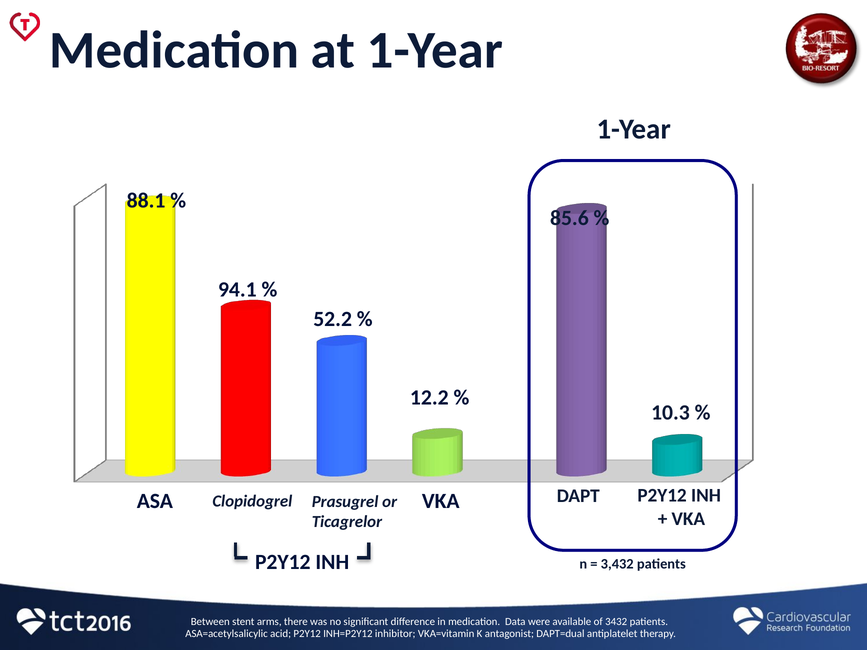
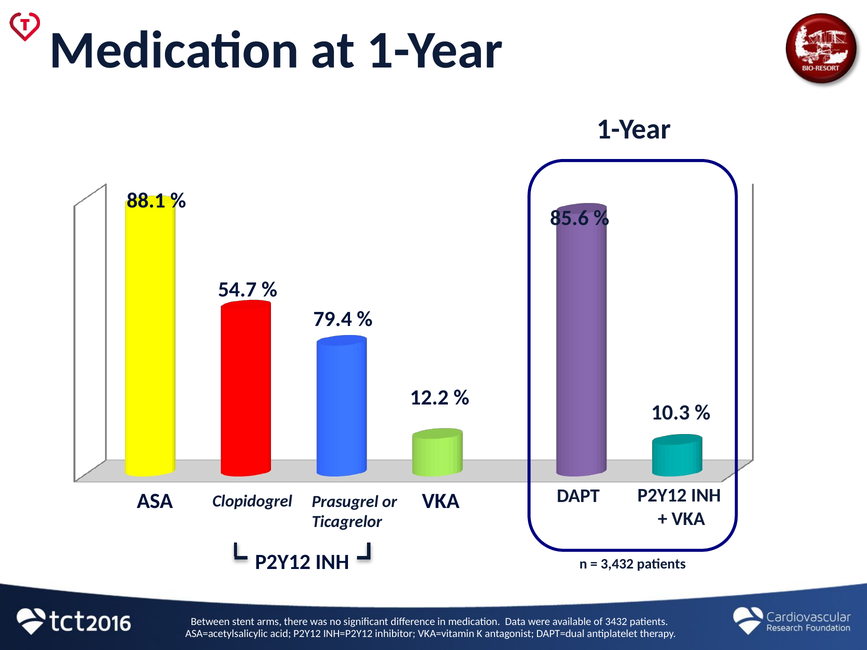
94.1: 94.1 -> 54.7 (237, 290)
52.2: 52.2 -> 79.4 (333, 319)
